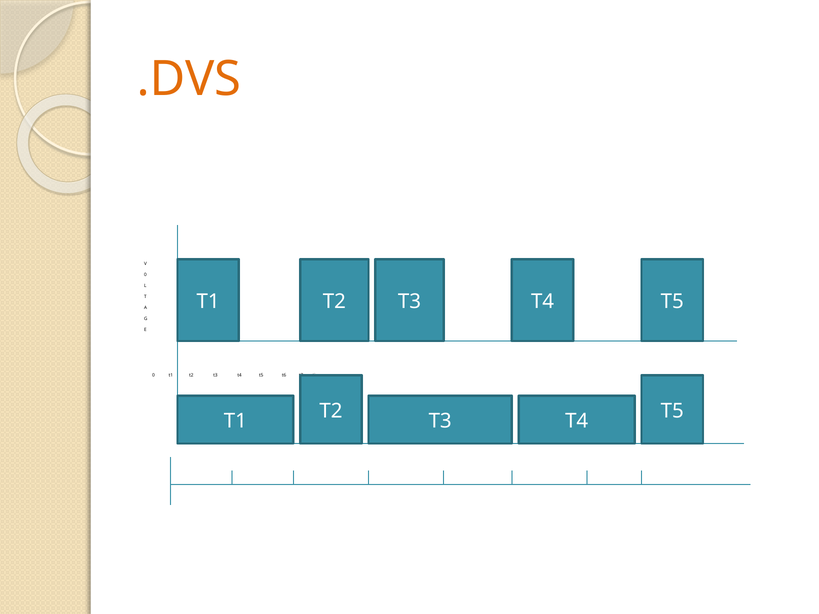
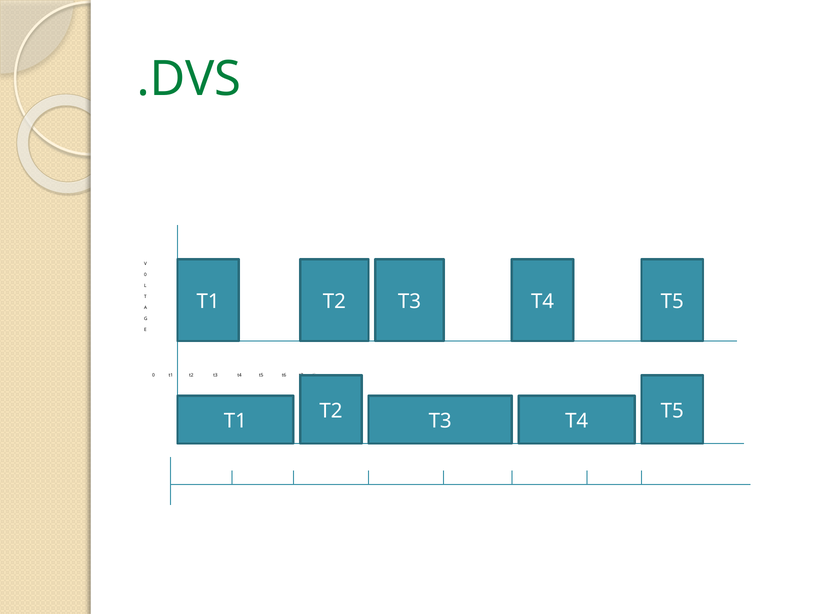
.DVS colour: orange -> green (189, 79)
